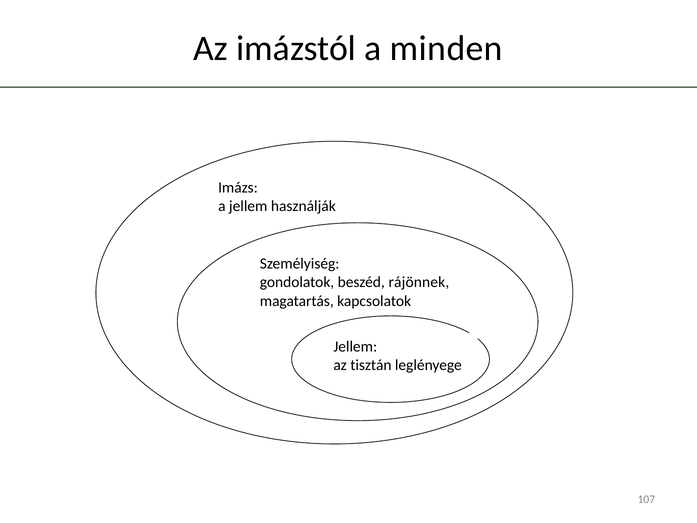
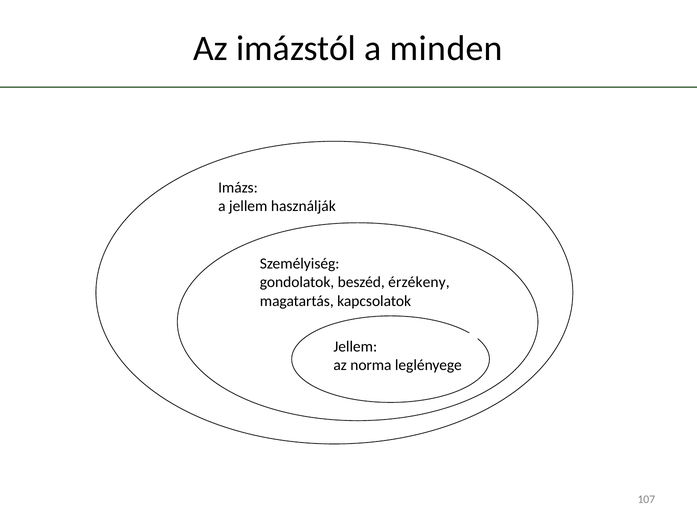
rájönnek: rájönnek -> érzékeny (419, 282)
tisztán: tisztán -> norma (371, 365)
